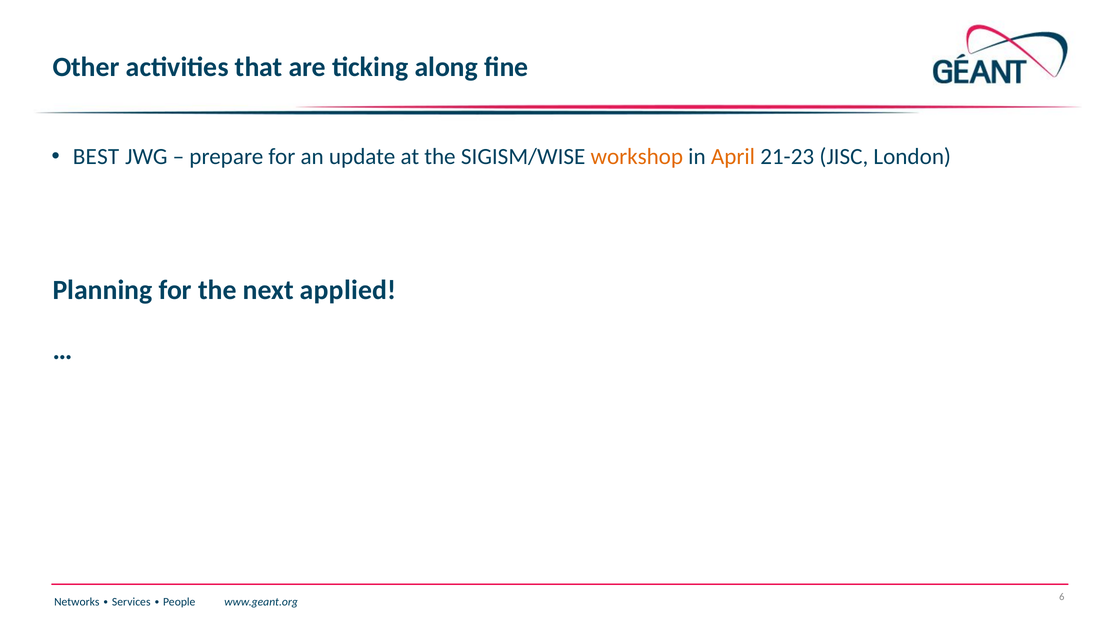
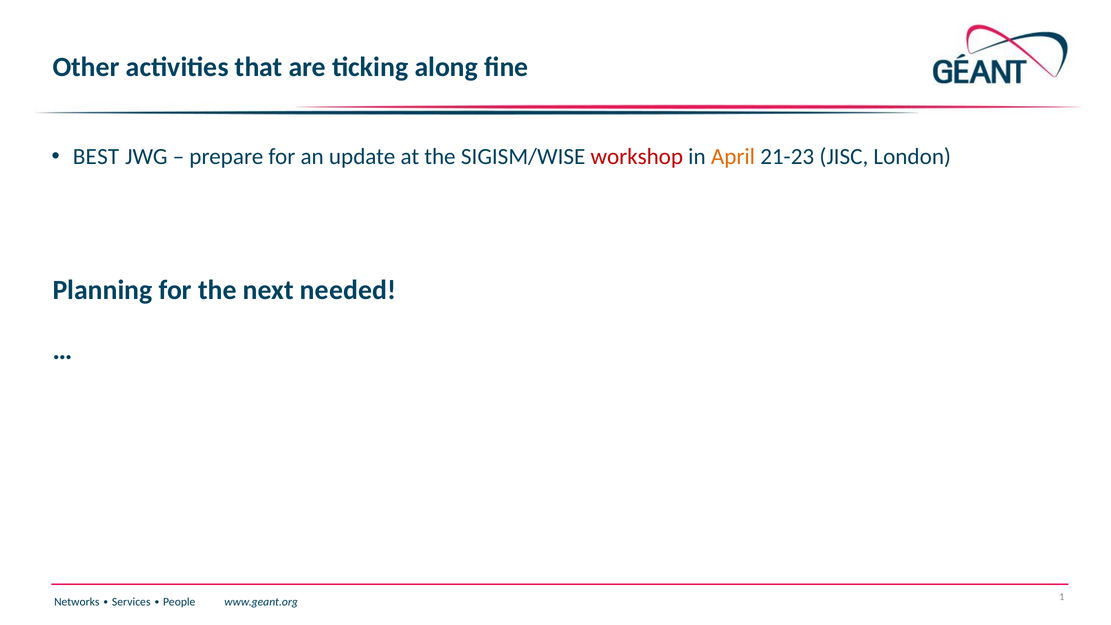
workshop colour: orange -> red (637, 157)
applied: applied -> needed (348, 290)
6: 6 -> 1 (1062, 597)
